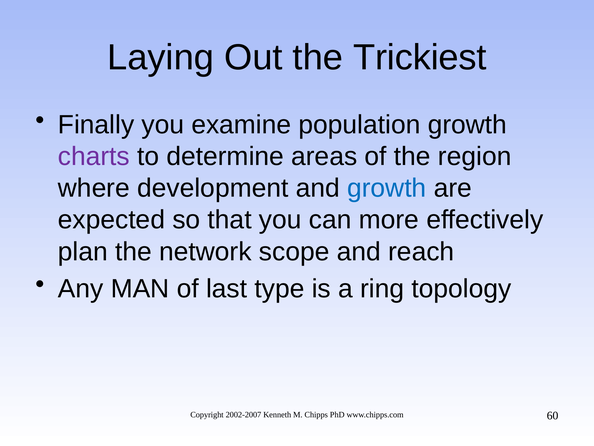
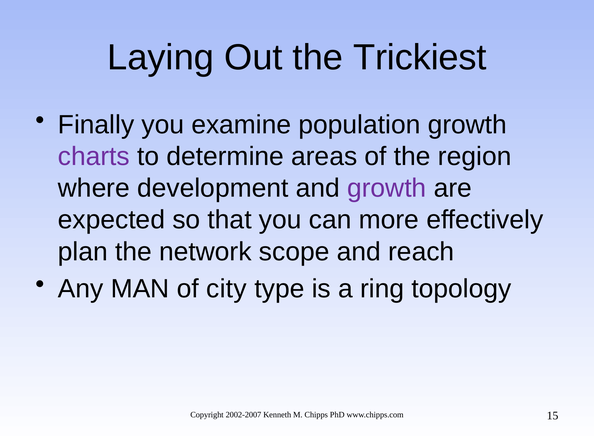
growth colour: blue -> purple (387, 188)
last: last -> city (226, 288)
60: 60 -> 15 (553, 415)
